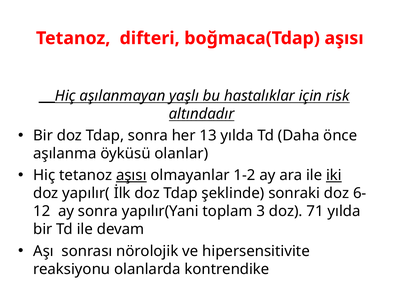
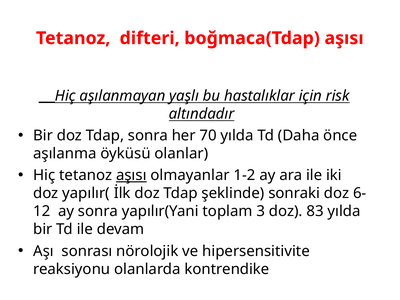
13: 13 -> 70 (208, 136)
iki underline: present -> none (334, 175)
71: 71 -> 83 (315, 211)
